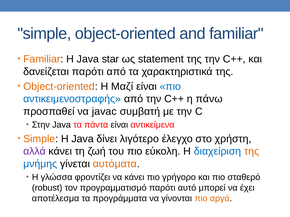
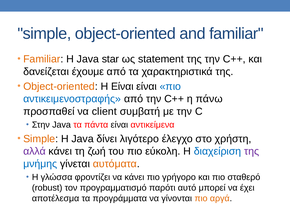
δανείζεται παρότι: παρότι -> έχουμε (88, 72)
H Μαζί: Μαζί -> Είναι (122, 87)
javac: javac -> client (104, 112)
της colour: orange -> purple (252, 152)
